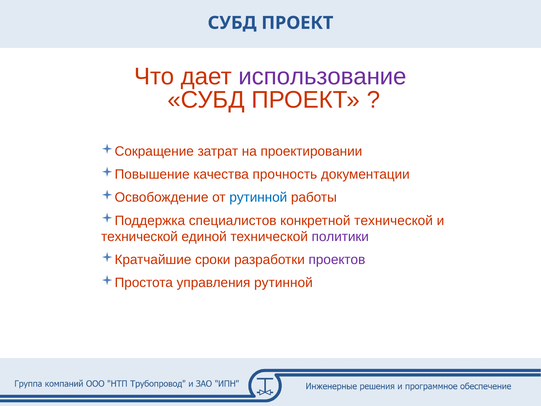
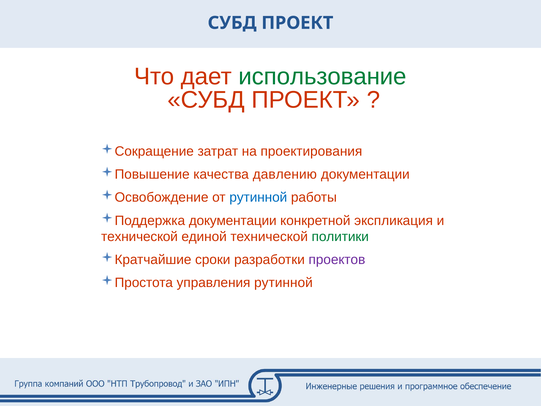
использование colour: purple -> green (323, 77)
проектировании: проектировании -> проектирования (311, 151)
прочность: прочность -> давлению (285, 174)
специалистов: специалистов -> документации (233, 220)
конкретной технической: технической -> экспликация (394, 220)
политики colour: purple -> green (340, 237)
